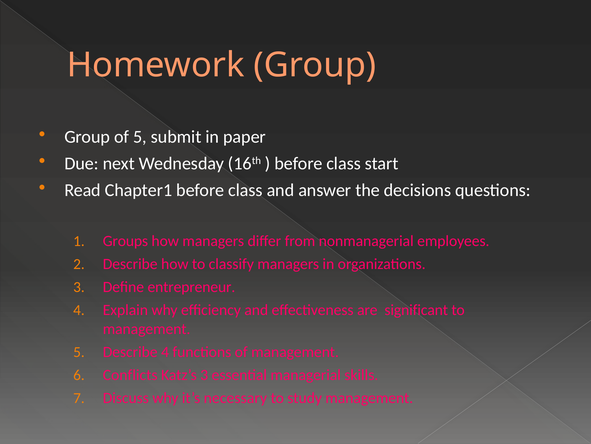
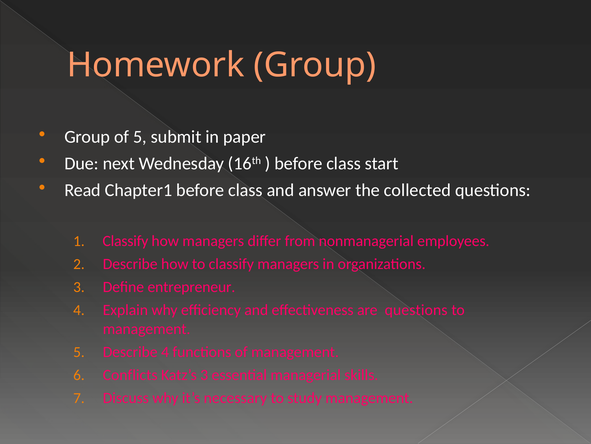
decisions: decisions -> collected (417, 190)
Groups: Groups -> Classify (125, 241)
are significant: significant -> questions (416, 310)
